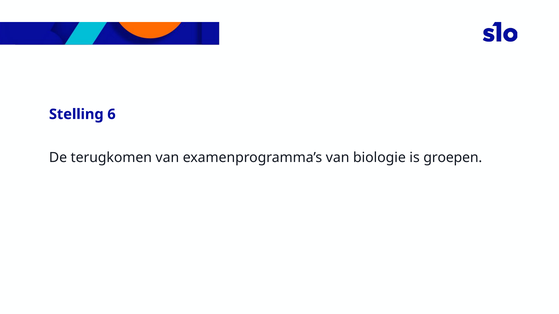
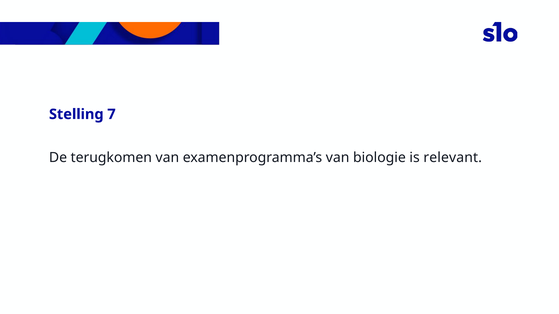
6: 6 -> 7 (111, 114)
groepen: groepen -> relevant (453, 158)
